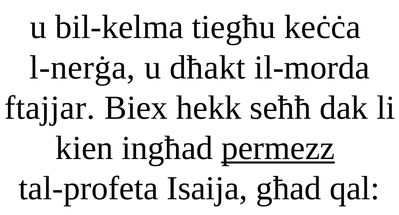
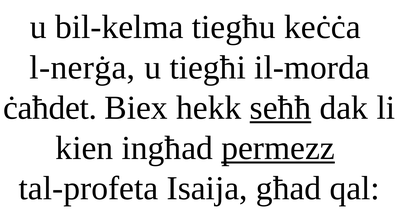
dħakt: dħakt -> tiegħi (208, 67)
ftajjar: ftajjar -> ċaħdet (50, 108)
seħħ underline: none -> present (280, 108)
